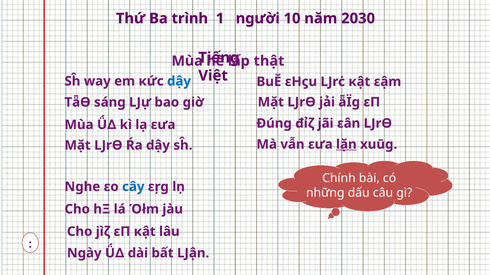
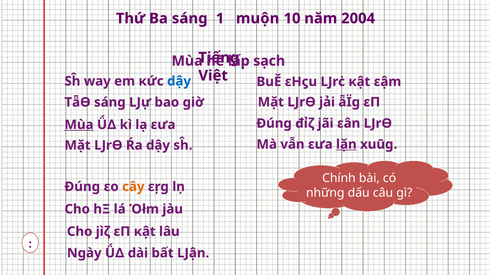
Ba trình: trình -> sáng (190, 18)
người: người -> muộn (258, 18)
2030: 2030 -> 2004 (358, 18)
thật: thật -> sạch (269, 61)
Mùa underline: none -> present (79, 125)
Nghe: Nghe -> Đúng (82, 187)
cây colour: blue -> orange (133, 187)
